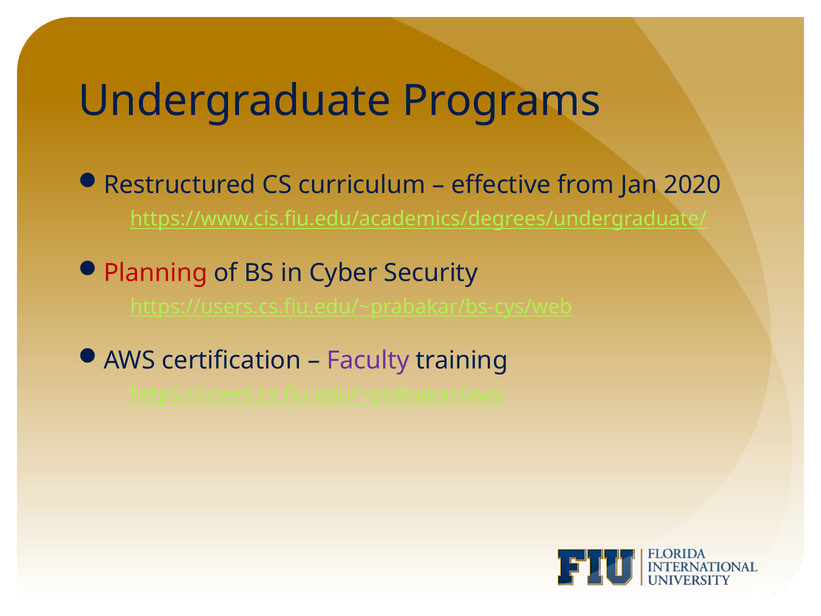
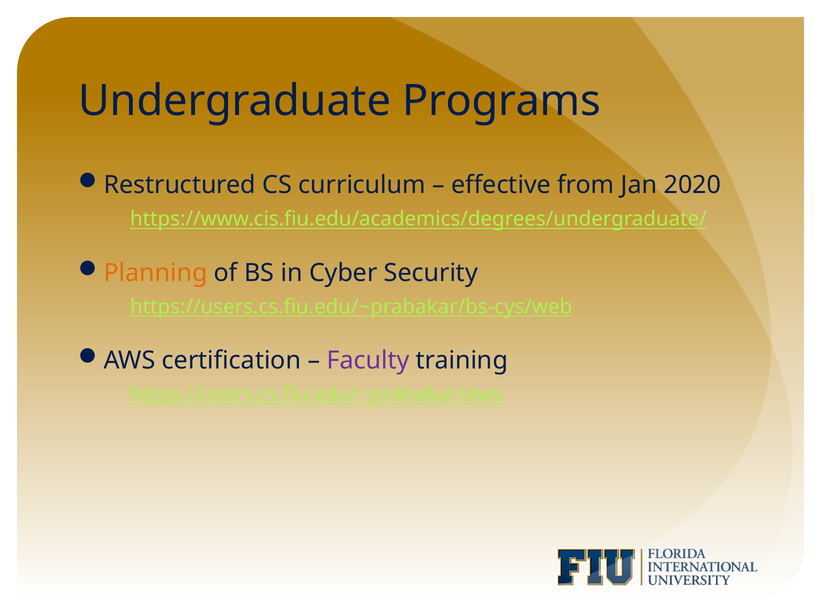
Planning colour: red -> orange (156, 273)
